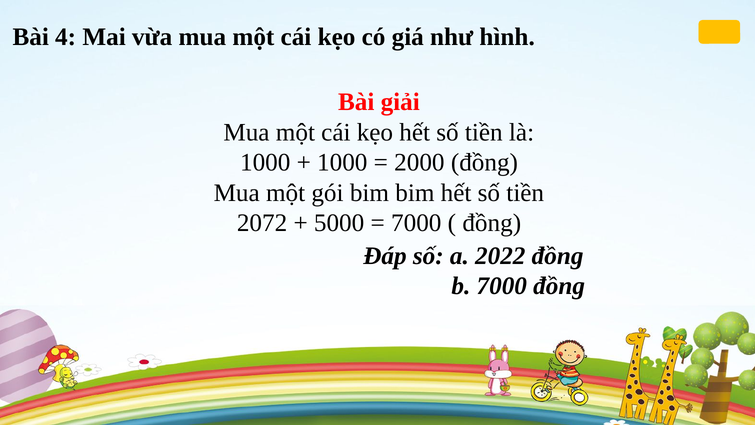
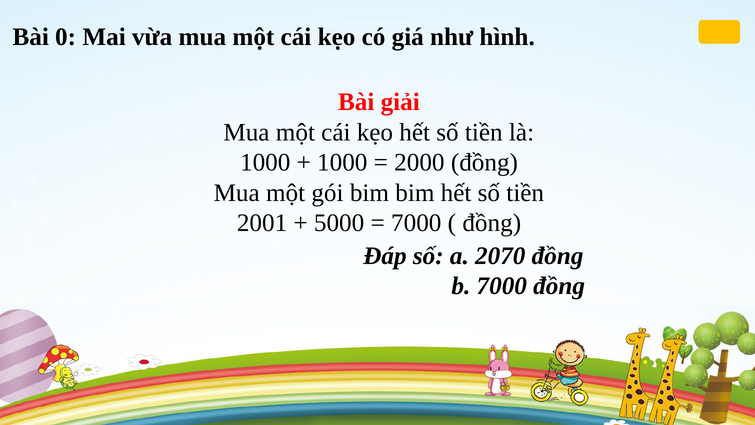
4: 4 -> 0 (66, 37)
2072: 2072 -> 2001 (262, 223)
2022: 2022 -> 2070 (500, 256)
